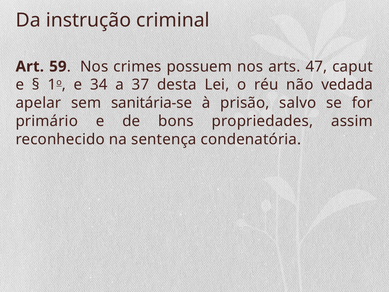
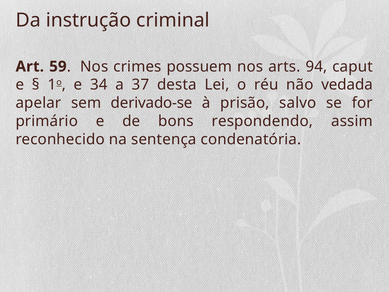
47: 47 -> 94 (316, 66)
sanitária-se: sanitária-se -> derivado-se (152, 103)
propriedades: propriedades -> respondendo (262, 121)
